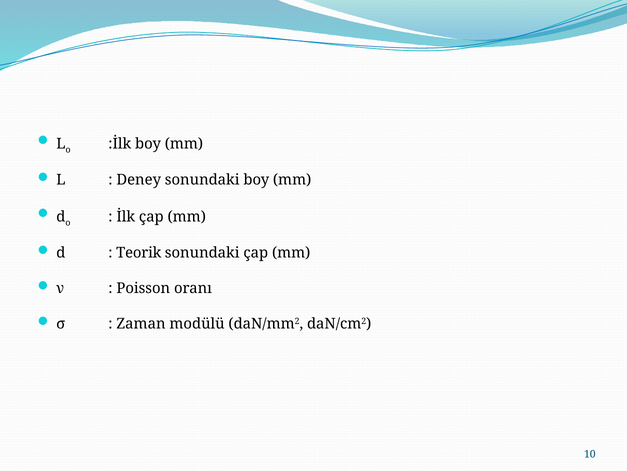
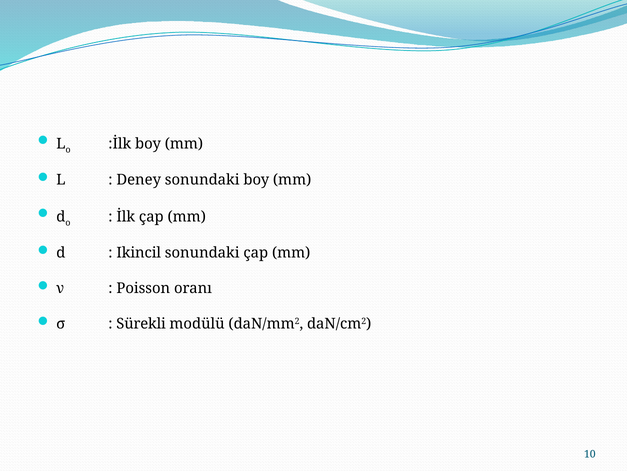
Teorik: Teorik -> Ikincil (139, 252)
Zaman: Zaman -> Sürekli (141, 323)
